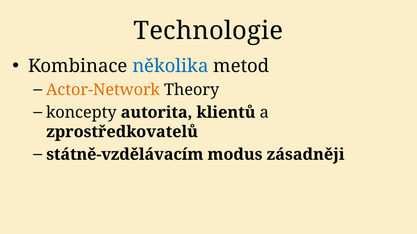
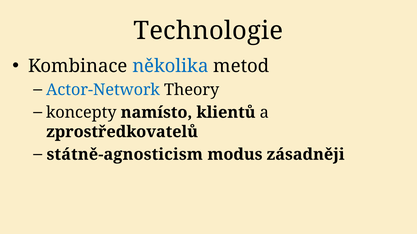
Actor-Network colour: orange -> blue (103, 90)
autorita: autorita -> namísto (156, 113)
státně-vzdělávacím: státně-vzdělávacím -> státně-agnosticism (125, 155)
